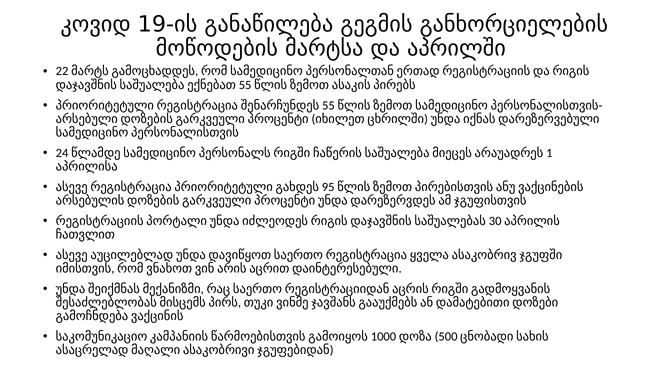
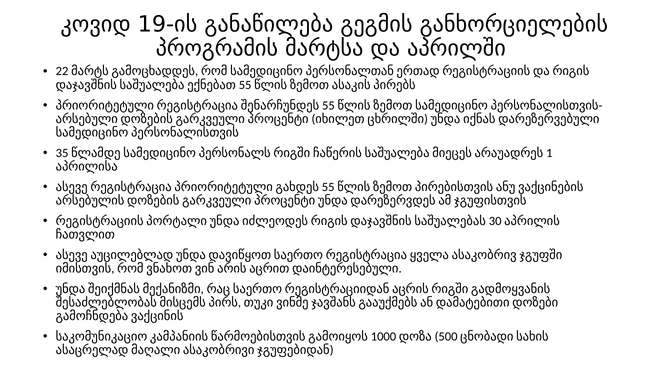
მოწოდების: მოწოდების -> პროგრამის (217, 48)
24: 24 -> 35 (62, 153)
95: 95 -> 55 (328, 187)
